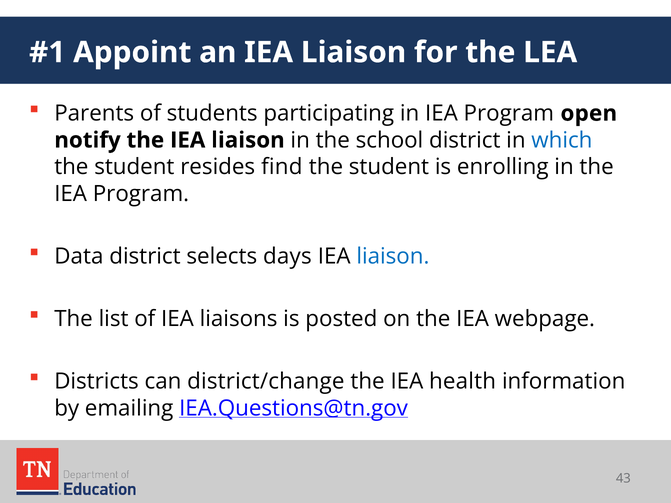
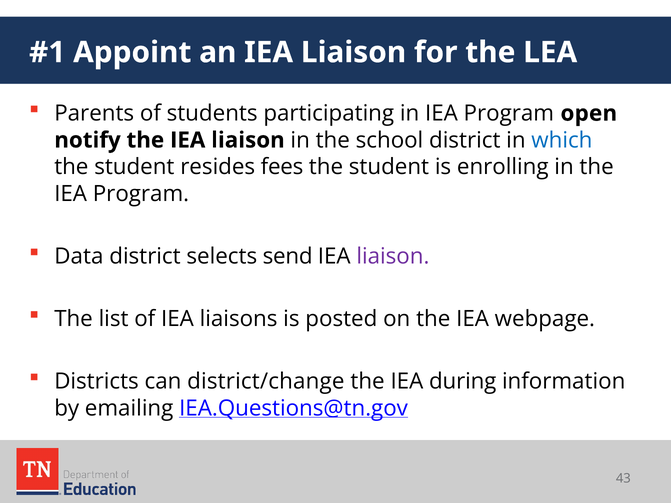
find: find -> fees (282, 167)
days: days -> send (288, 257)
liaison colour: blue -> purple (393, 257)
health: health -> during (463, 382)
